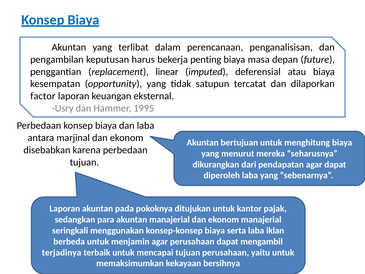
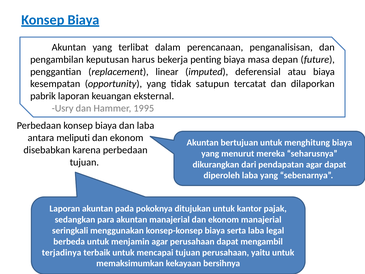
factor: factor -> pabrik (43, 96)
marjinal: marjinal -> meliputi (73, 138)
iklan: iklan -> legal (275, 230)
